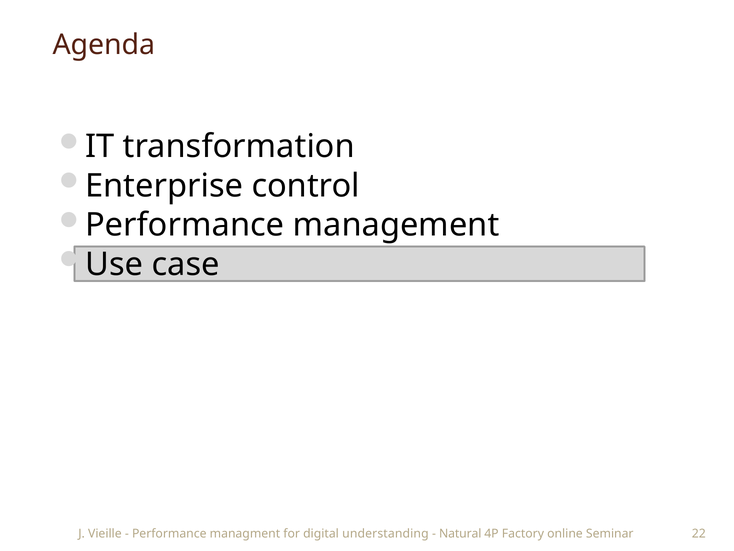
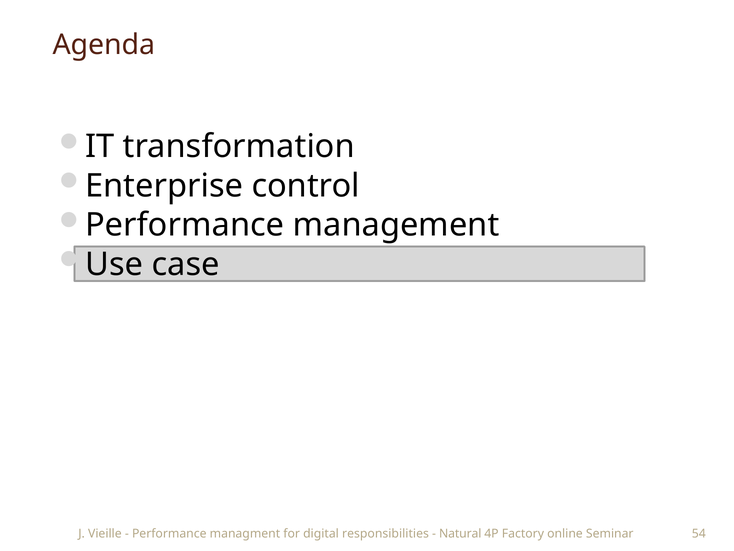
understanding: understanding -> responsibilities (385, 533)
22: 22 -> 54 (699, 533)
